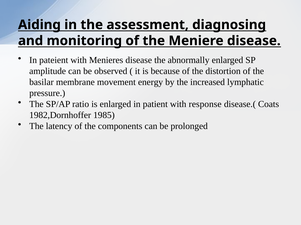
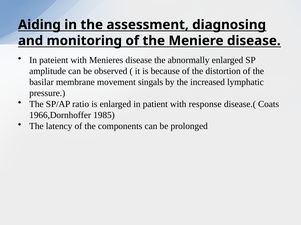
energy: energy -> singals (151, 82)
1982,Dornhoffer: 1982,Dornhoffer -> 1966,Dornhoffer (60, 115)
